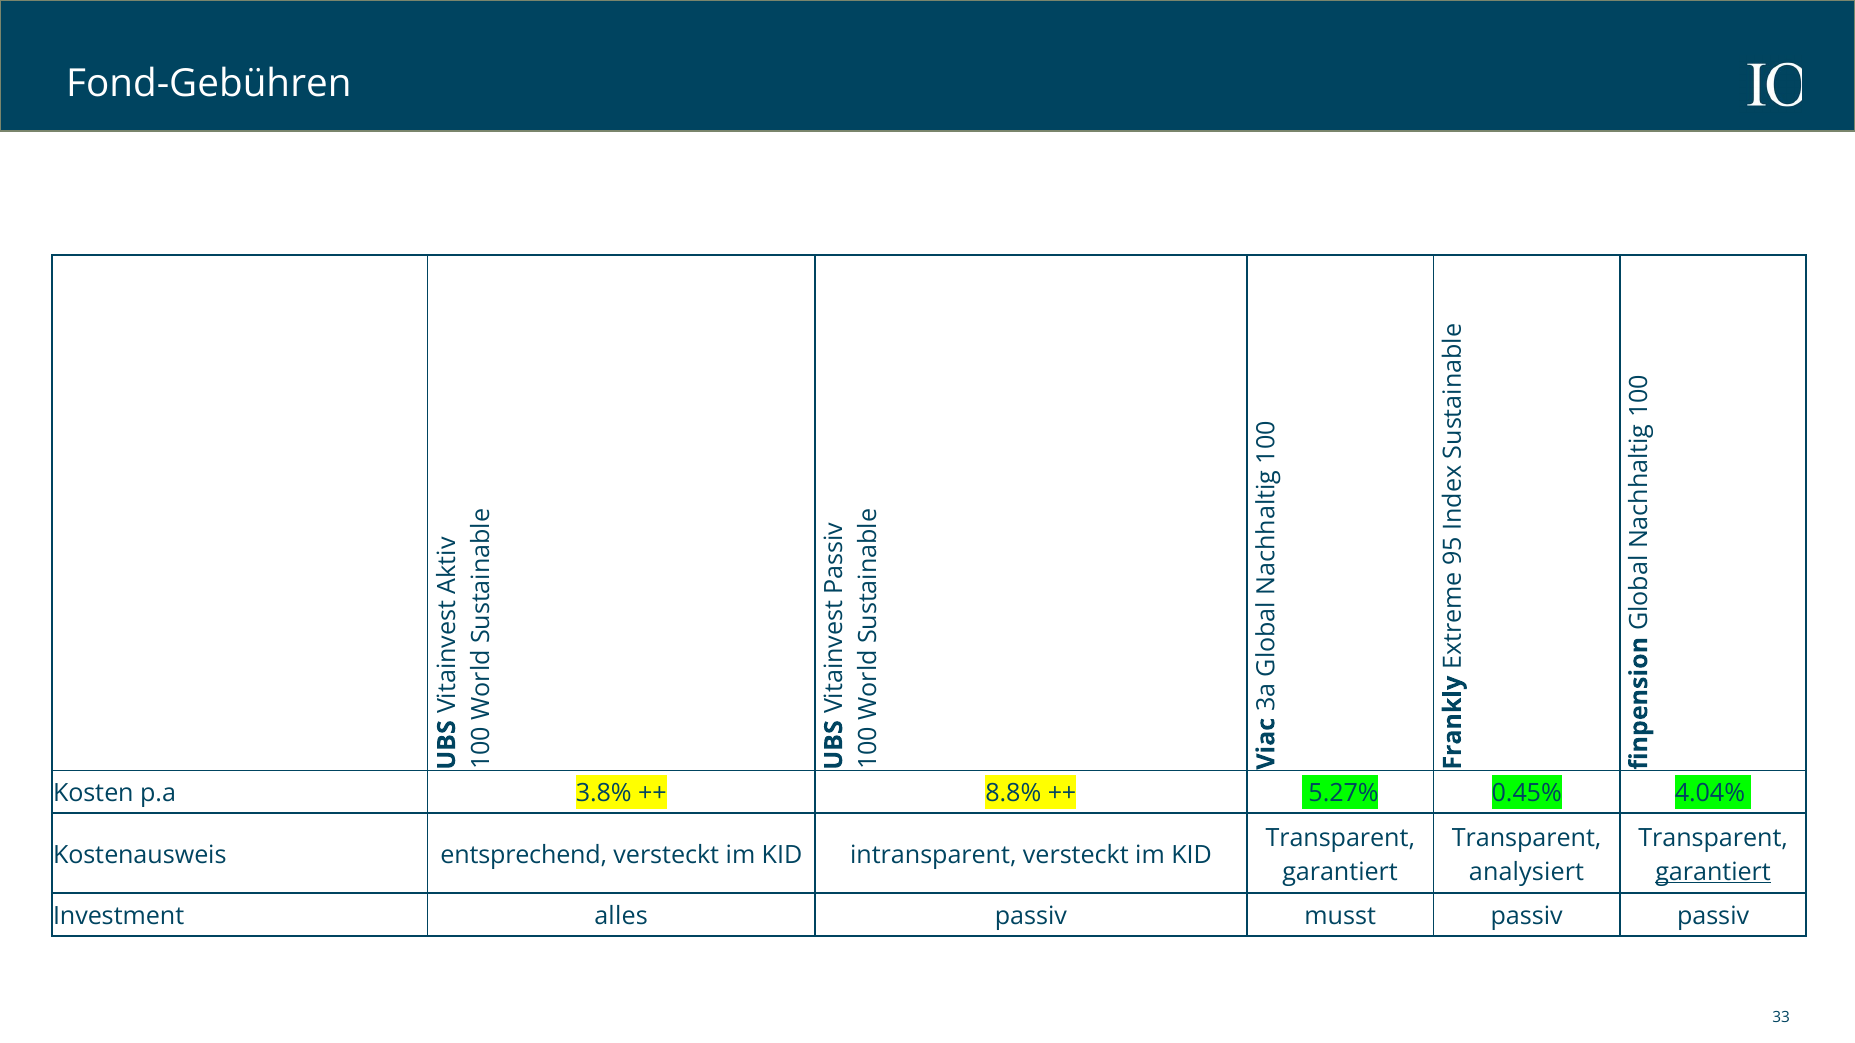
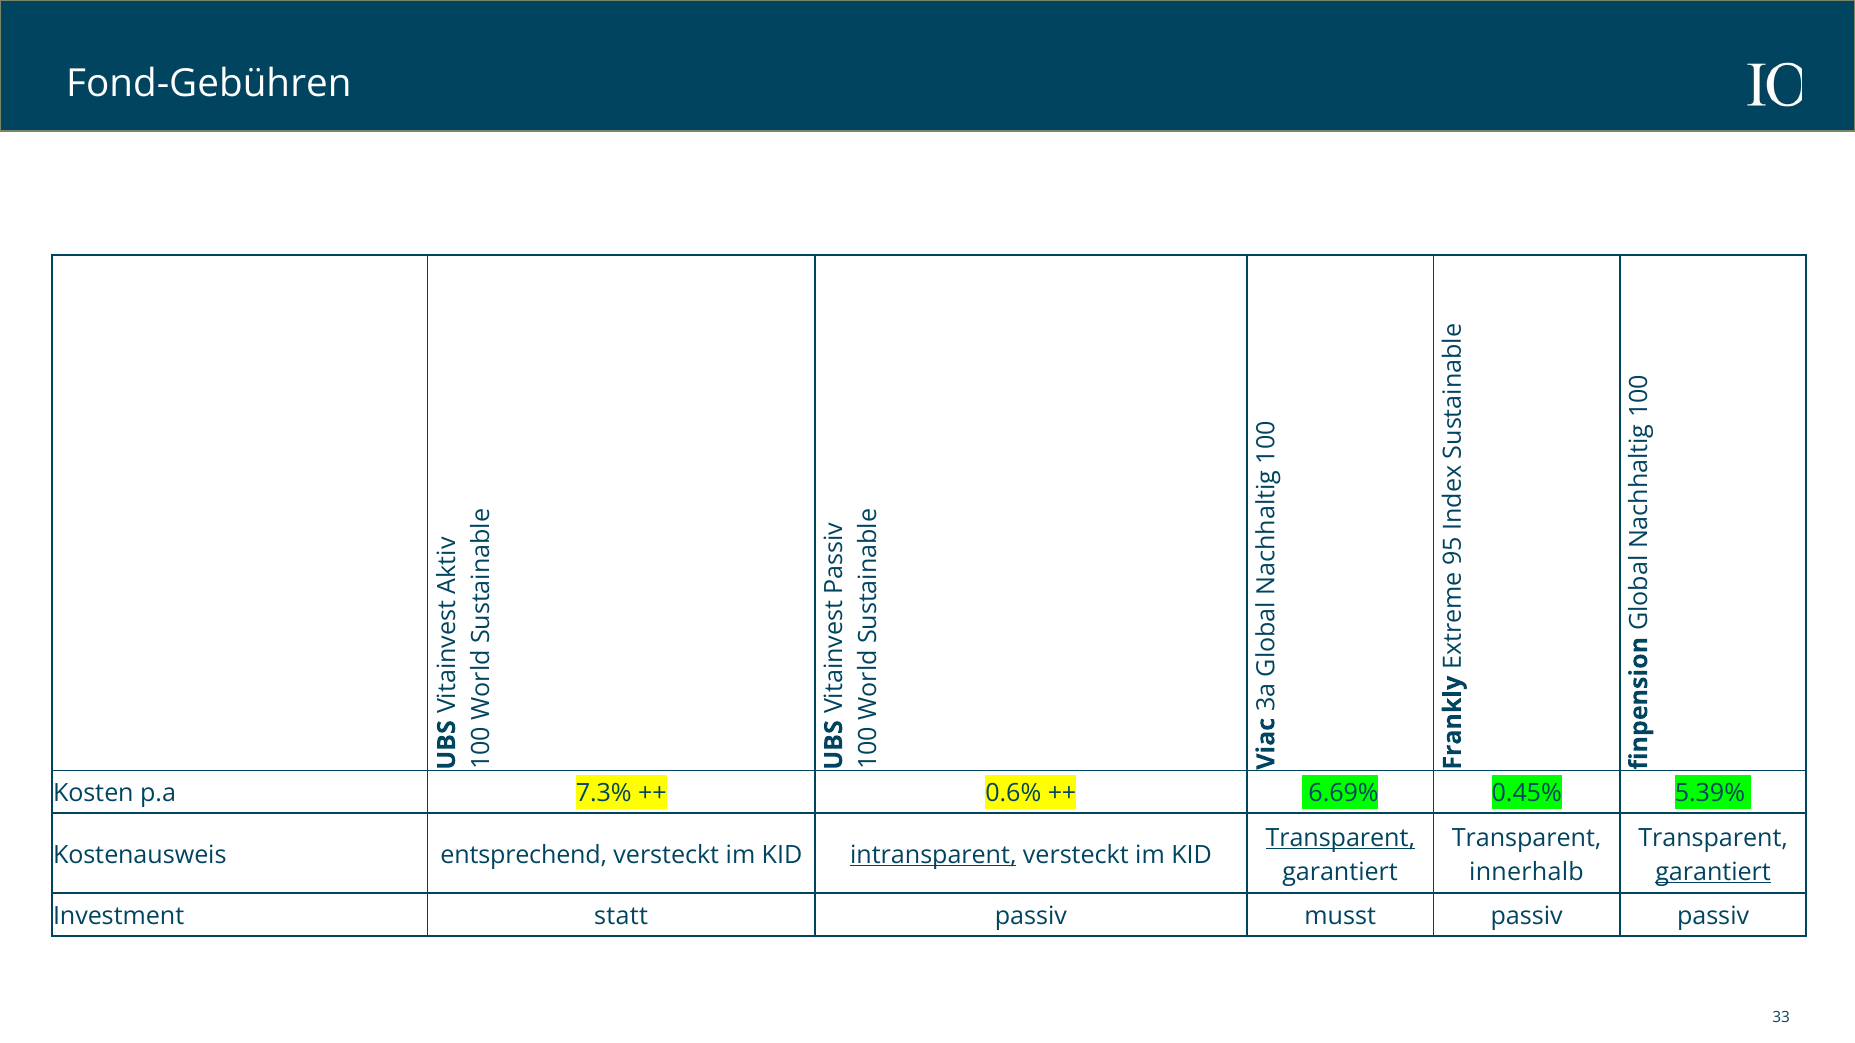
3.8%: 3.8% -> 7.3% (604, 794)
8.8%: 8.8% -> 0.6% (1013, 794)
5.27%: 5.27% -> 6.69% (1344, 794)
4.04%: 4.04% -> 5.39% (1710, 794)
Transparent underline: none -> present (1340, 838)
intransparent underline: none -> present (933, 855)
analysiert: analysiert -> innerhalb (1527, 872)
alles: alles -> statt (621, 916)
